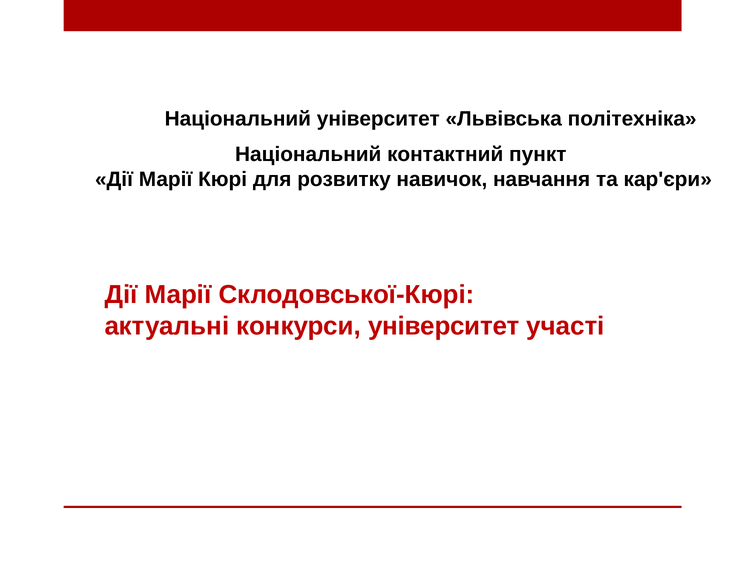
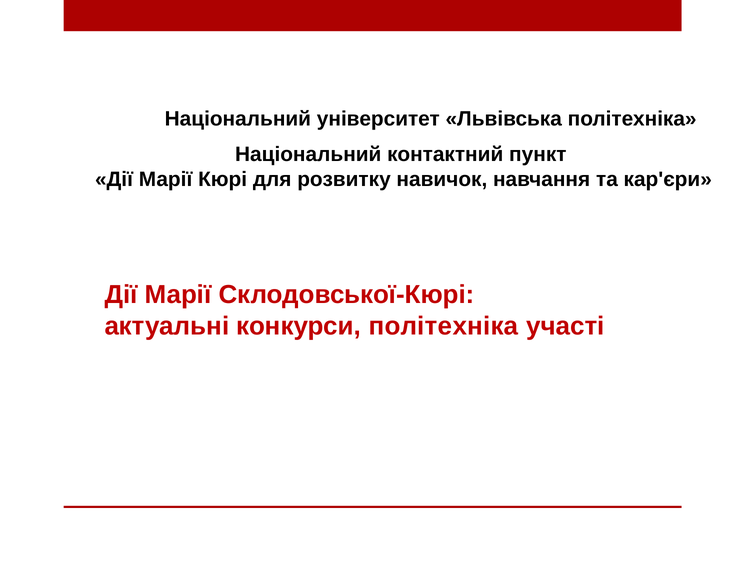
конкурси університет: університет -> політехніка (443, 326)
